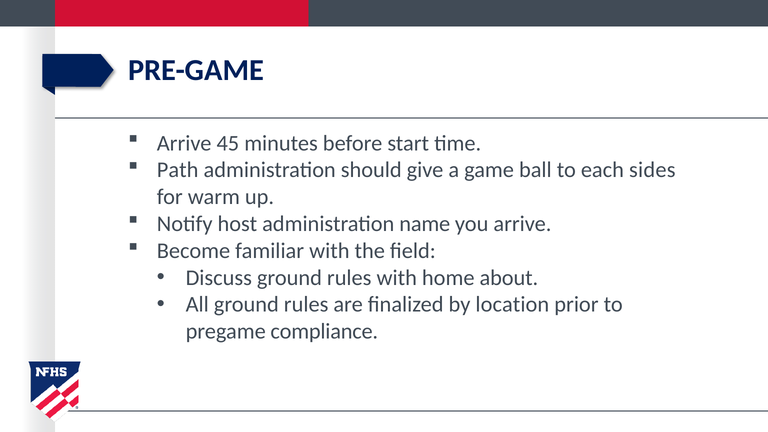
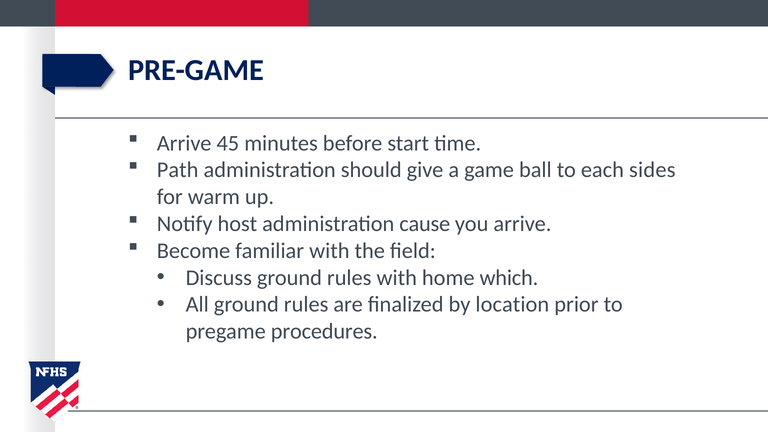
name: name -> cause (425, 224)
about: about -> which (509, 278)
compliance: compliance -> procedures (324, 331)
